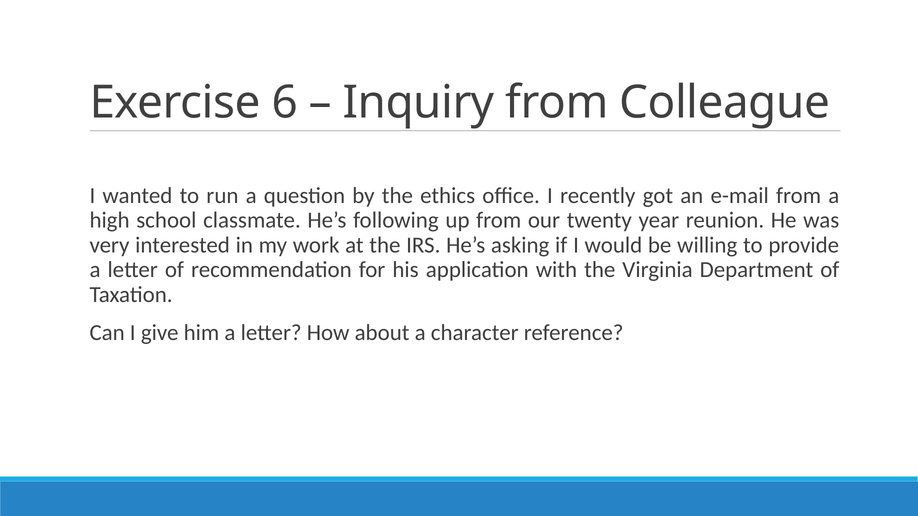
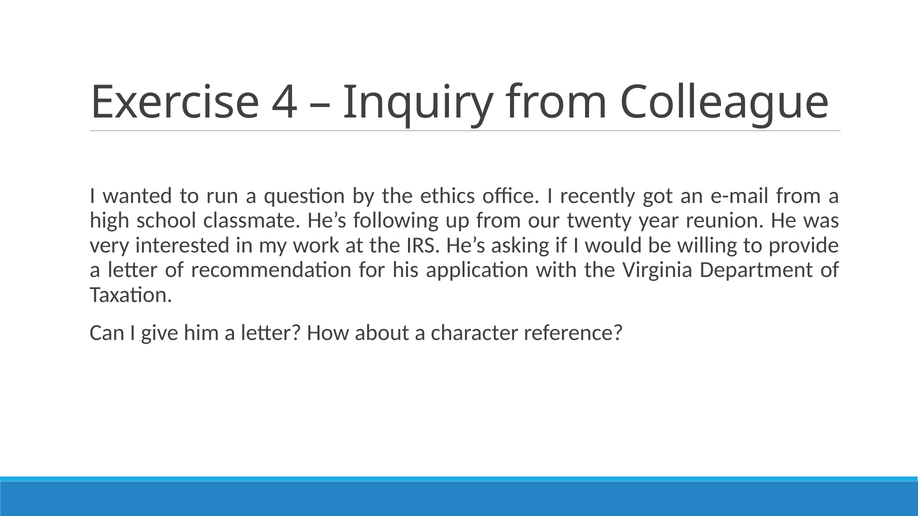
6: 6 -> 4 (285, 103)
